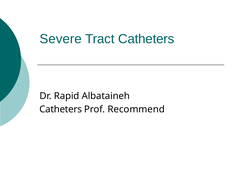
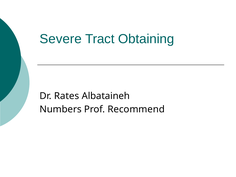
Tract Catheters: Catheters -> Obtaining (146, 39)
Rapid: Rapid -> Rates (67, 96)
Catheters: Catheters -> Numbers (61, 109)
